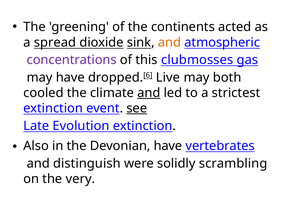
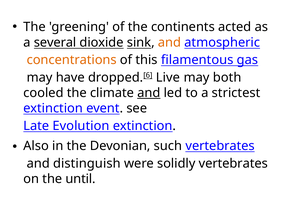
spread: spread -> several (55, 42)
concentrations colour: purple -> orange (72, 60)
clubmosses: clubmosses -> filamentous (197, 60)
see underline: present -> none (137, 108)
Devonian have: have -> such (168, 146)
solidly scrambling: scrambling -> vertebrates (233, 163)
very: very -> until (81, 179)
